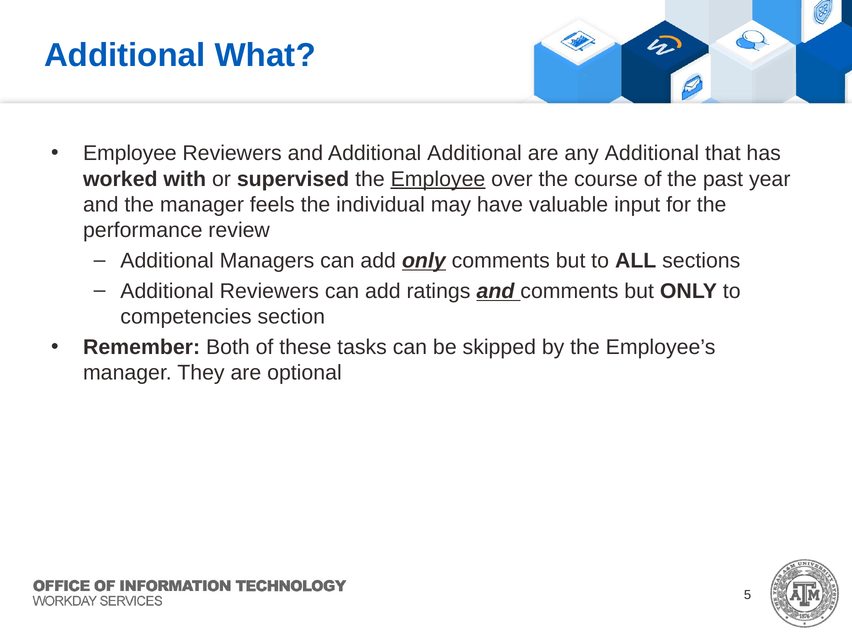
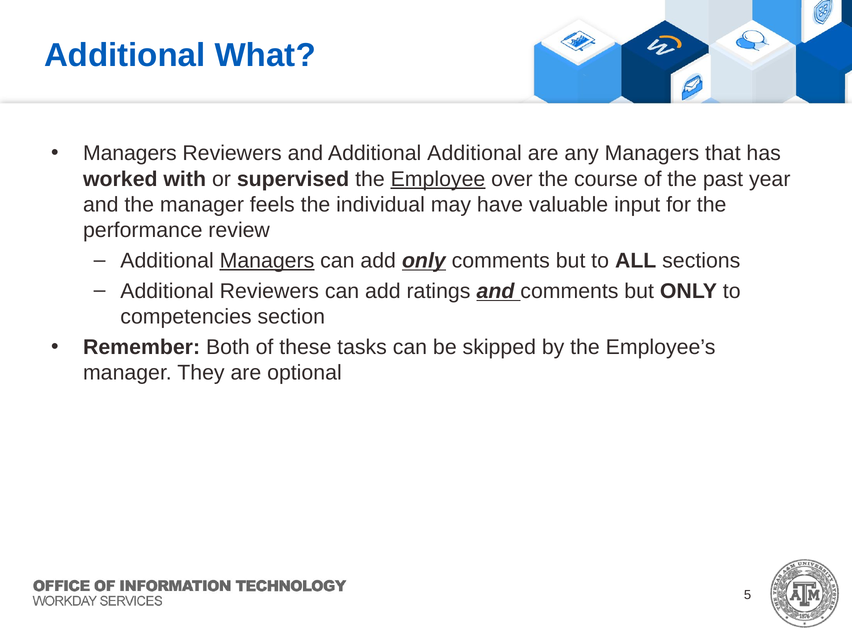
Employee: Employee -> Managers (130, 153)
any Additional: Additional -> Managers (652, 153)
Managers underline: none -> present (267, 261)
